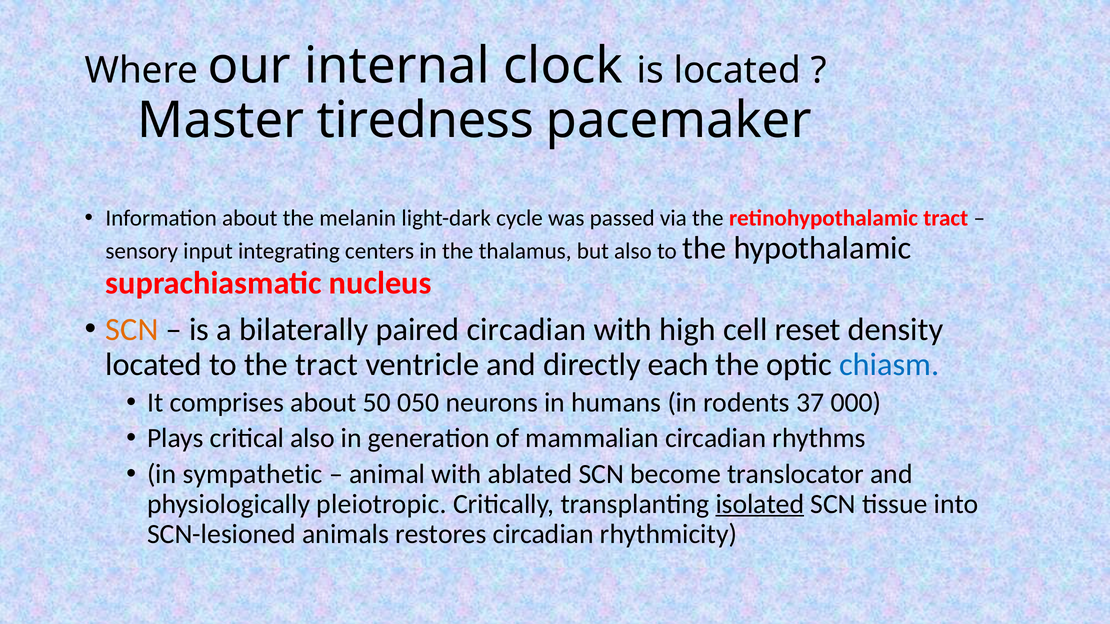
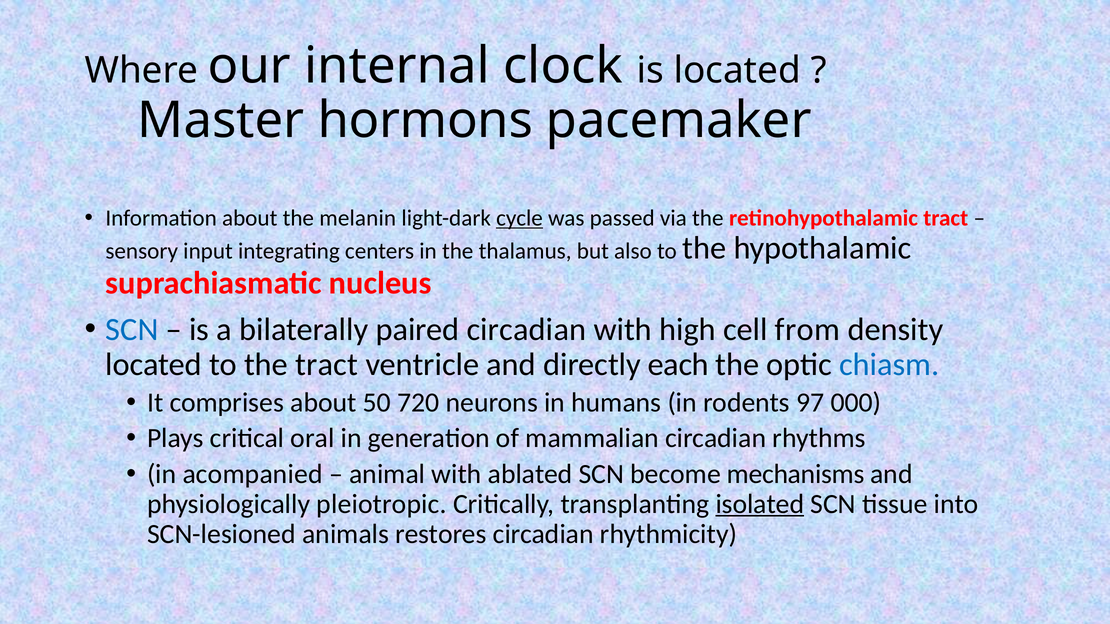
tiredness: tiredness -> hormons (425, 121)
cycle underline: none -> present (520, 218)
SCN colour: orange -> blue (132, 330)
reset: reset -> from (807, 330)
050: 050 -> 720 (418, 403)
37: 37 -> 97 (810, 403)
critical also: also -> oral (312, 439)
sympathetic: sympathetic -> acompanied (253, 474)
translocator: translocator -> mechanisms (796, 474)
